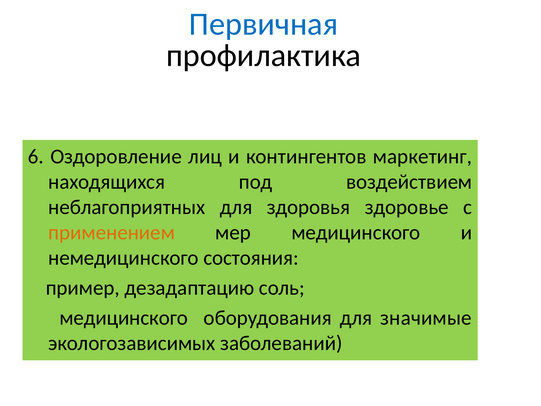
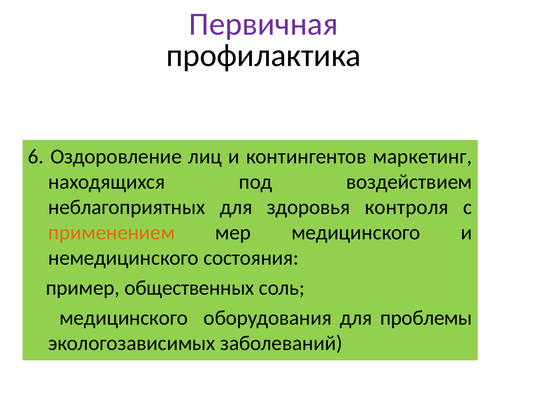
Первичная colour: blue -> purple (264, 24)
здоровье: здоровье -> контроля (407, 207)
дезадаптацию: дезадаптацию -> общественных (189, 288)
значимые: значимые -> проблемы (426, 318)
